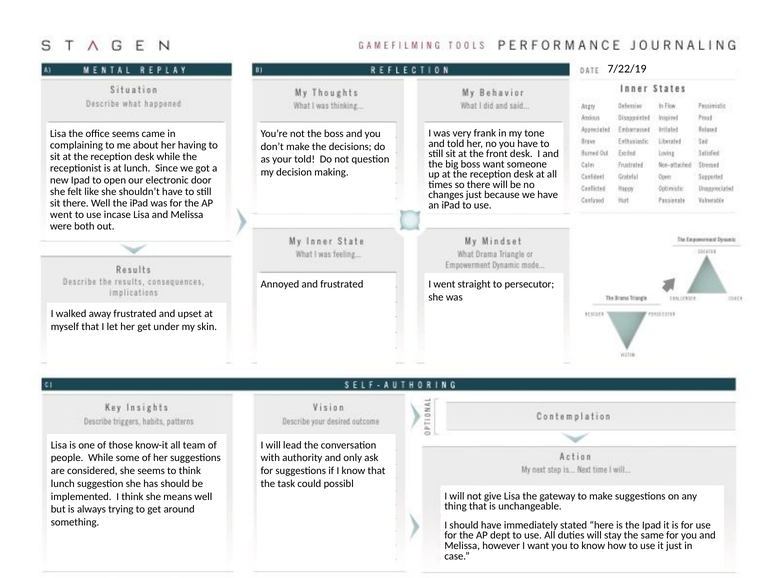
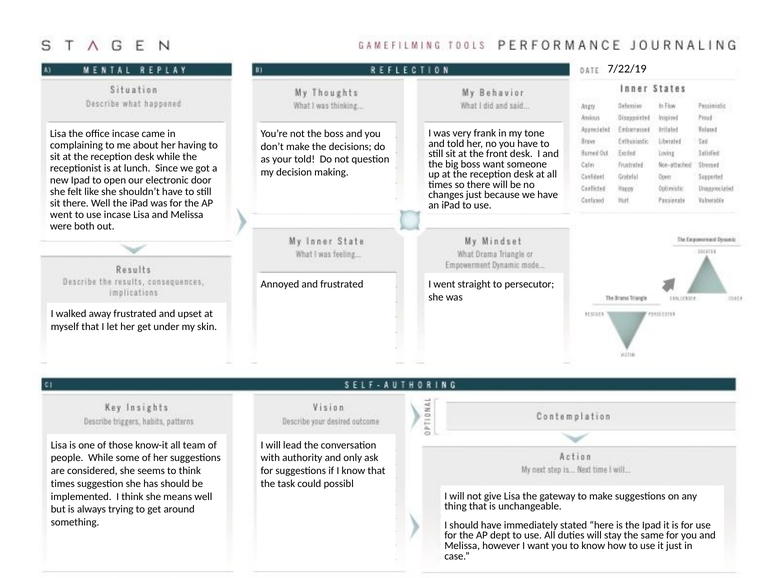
office seems: seems -> incase (126, 134)
lunch: lunch -> times (63, 484)
